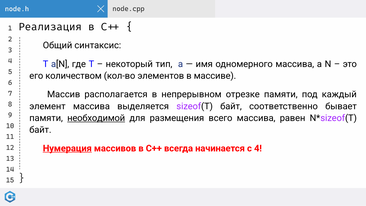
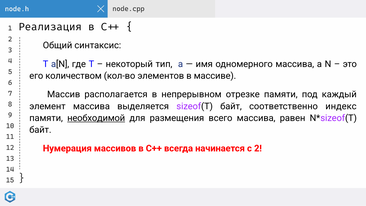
бывает: бывает -> индекс (341, 106)
Нумерация underline: present -> none (67, 148)
4: 4 -> 2 (258, 148)
